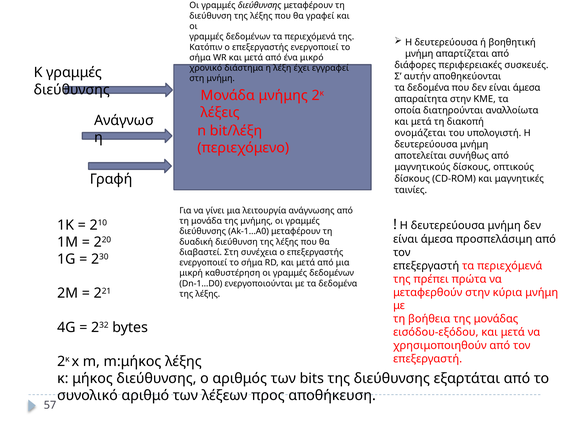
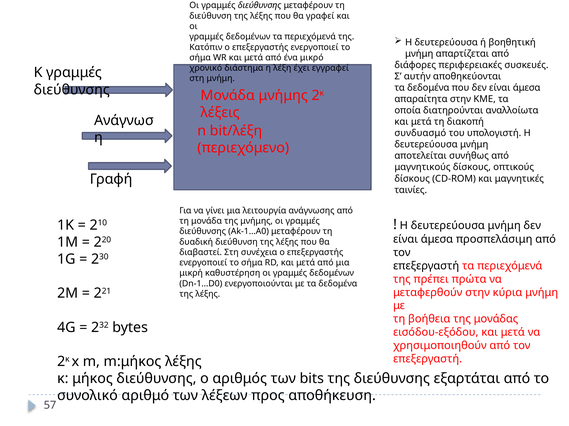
ονομάζεται: ονομάζεται -> συνδυασμό (420, 133)
